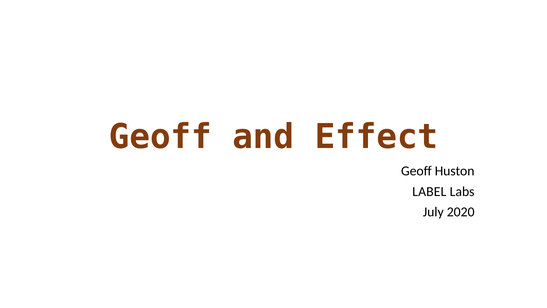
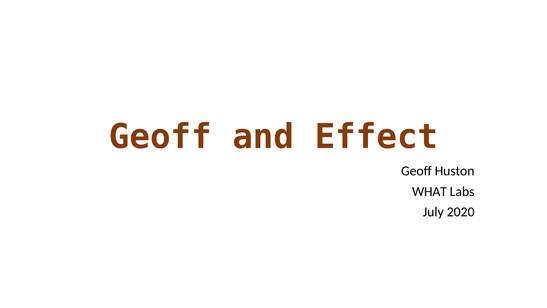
LABEL: LABEL -> WHAT (429, 191)
